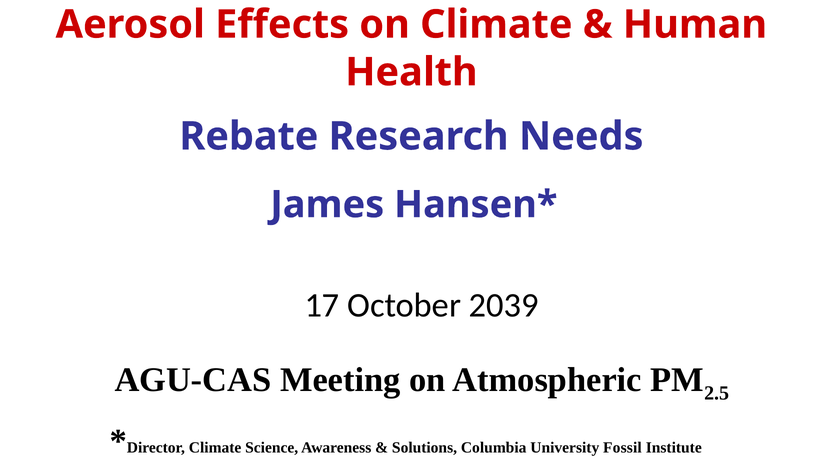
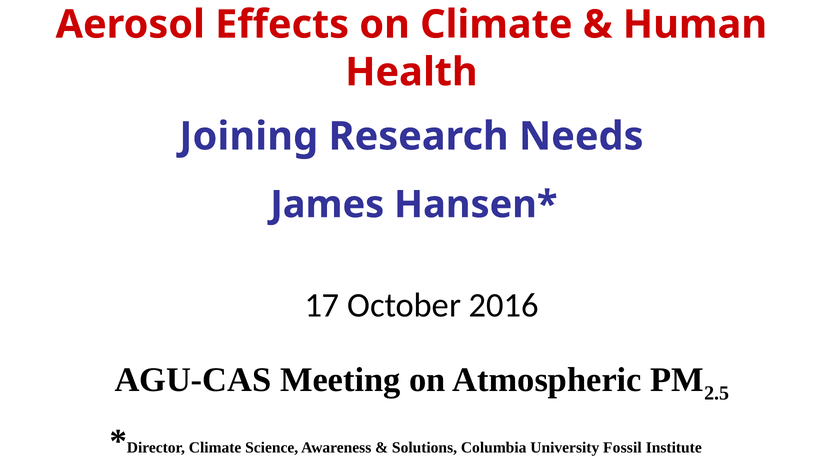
Rebate: Rebate -> Joining (249, 136)
2039: 2039 -> 2016 (504, 305)
